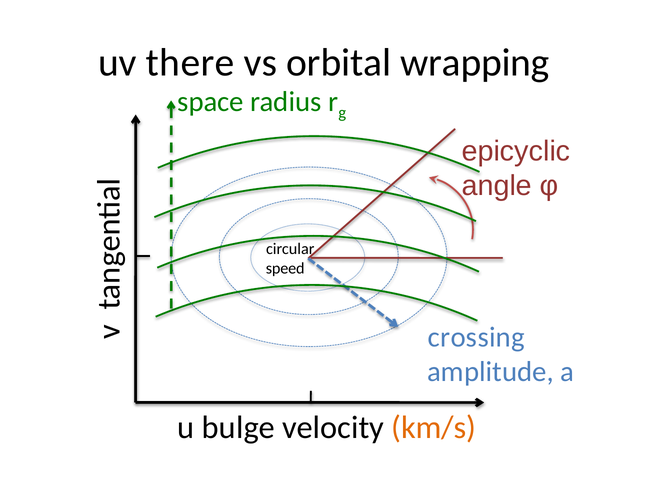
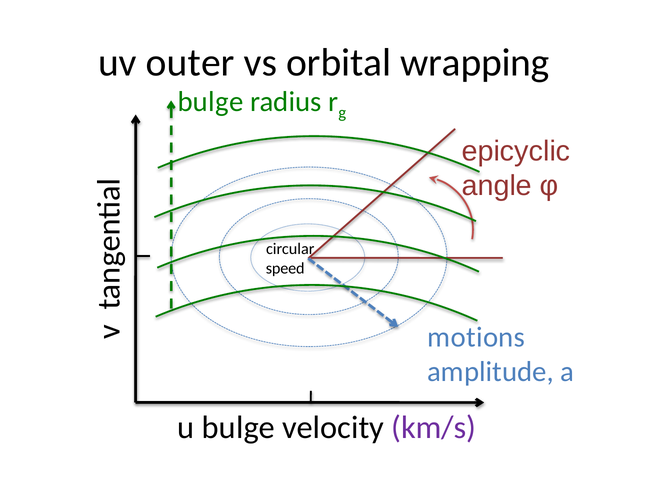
there: there -> outer (190, 63)
space: space -> bulge (210, 102)
crossing: crossing -> motions (476, 337)
km/s colour: orange -> purple (434, 427)
